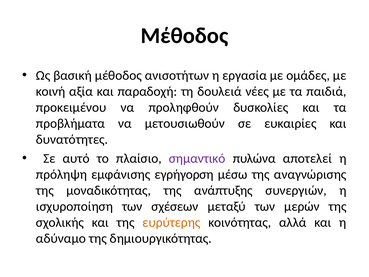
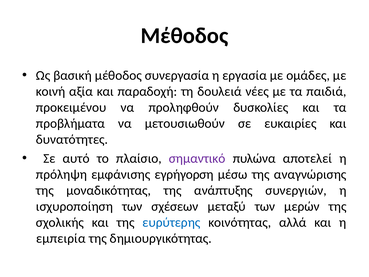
ανισοτήτων: ανισοτήτων -> συνεργασία (177, 75)
ευρύτερης colour: orange -> blue (171, 222)
αδύναμο: αδύναμο -> εμπειρία (61, 238)
